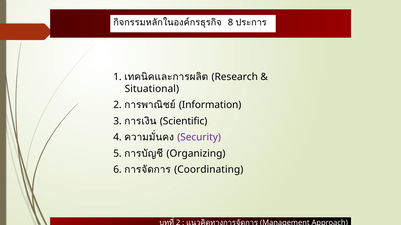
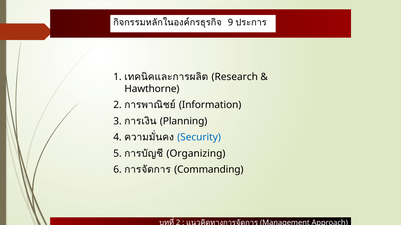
8: 8 -> 9 (230, 23)
Situational: Situational -> Hawthorne (152, 89)
Scientific: Scientific -> Planning (184, 121)
Security colour: purple -> blue (199, 138)
Coordinating: Coordinating -> Commanding (209, 170)
